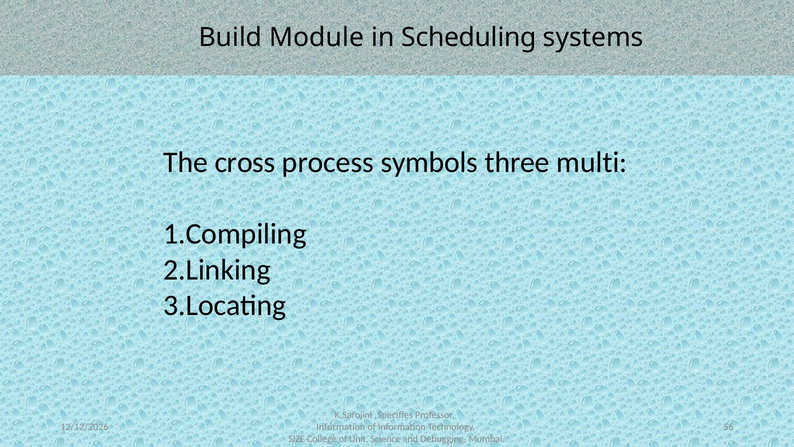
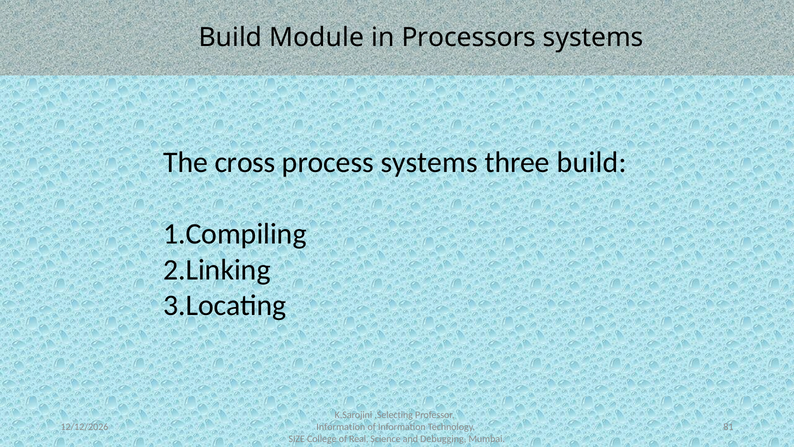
Scheduling: Scheduling -> Processors (469, 37)
process symbols: symbols -> systems (429, 162)
three multi: multi -> build (592, 162)
,Specifies: ,Specifies -> ,Selecting (394, 415)
56: 56 -> 81 (728, 426)
Unit: Unit -> Real (359, 438)
